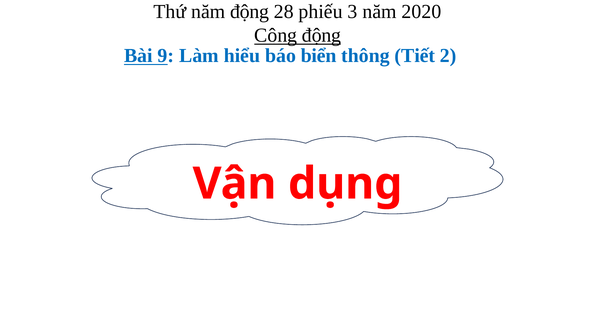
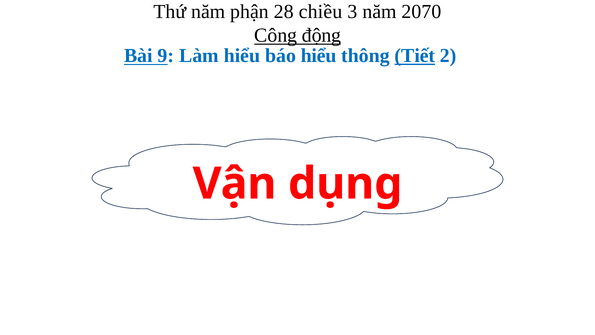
năm động: động -> phận (250, 12)
phiếu: phiếu -> chiều (321, 12)
2020: 2020 -> 2070 (421, 12)
báo biển: biển -> hiểu (319, 56)
Tiết underline: none -> present (415, 56)
